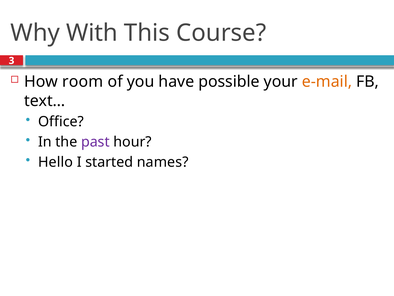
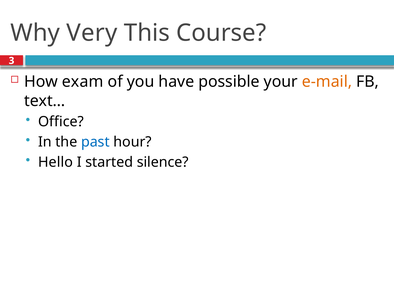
With: With -> Very (92, 33)
room: room -> exam (83, 82)
past colour: purple -> blue (95, 142)
names: names -> silence (163, 162)
